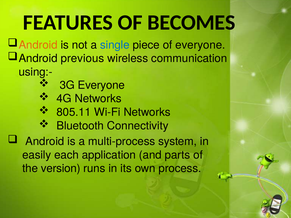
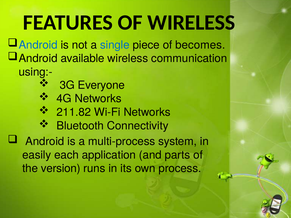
OF BECOMES: BECOMES -> WIRELESS (191, 23)
Android colour: orange -> blue (38, 45)
of everyone: everyone -> becomes (200, 45)
previous: previous -> available (82, 59)
805.11: 805.11 -> 211.82 (74, 112)
